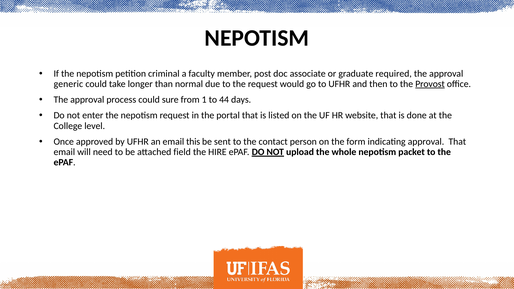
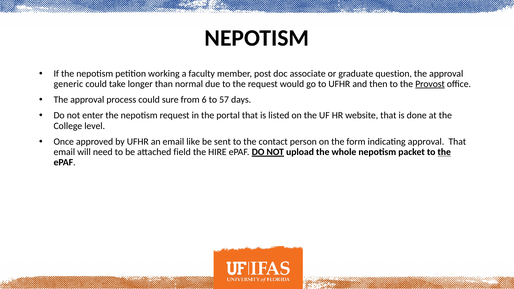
criminal: criminal -> working (164, 74)
required: required -> question (394, 74)
1: 1 -> 6 (204, 100)
44: 44 -> 57 (224, 100)
this: this -> like (193, 142)
the underline: none -> present (444, 152)
